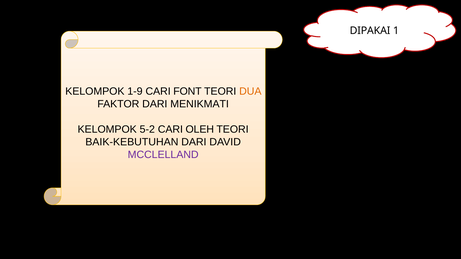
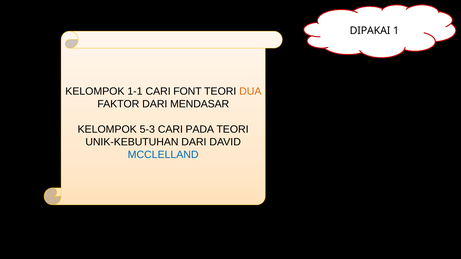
1-9: 1-9 -> 1-1 (135, 91)
MENIKMATI: MENIKMATI -> MENDASAR (200, 104)
5-2: 5-2 -> 5-3 (147, 129)
OLEH: OLEH -> PADA (200, 129)
BAIK-KEBUTUHAN: BAIK-KEBUTUHAN -> UNIK-KEBUTUHAN (132, 142)
MCCLELLAND colour: purple -> blue (163, 155)
